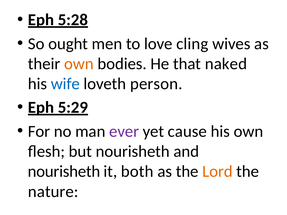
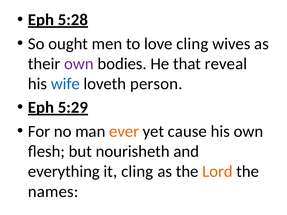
own colour: orange -> purple (79, 64)
naked: naked -> reveal (226, 64)
ever colour: purple -> orange (124, 131)
nourisheth: nourisheth -> everything (64, 172)
it both: both -> cling (137, 172)
nature: nature -> names (53, 192)
